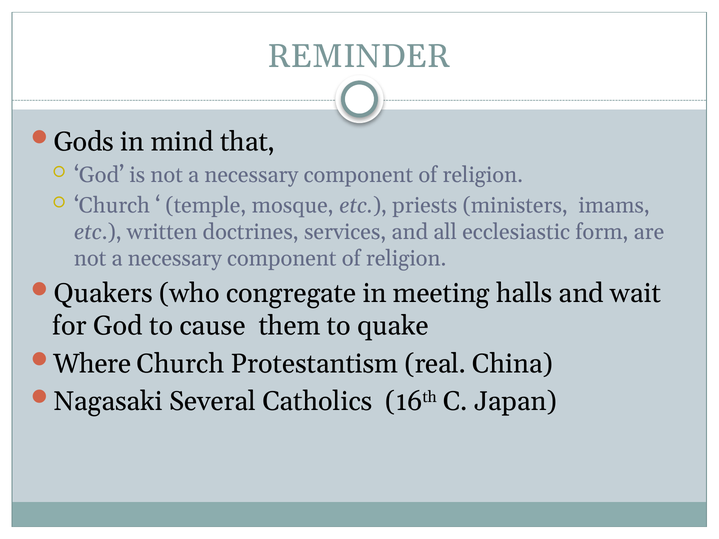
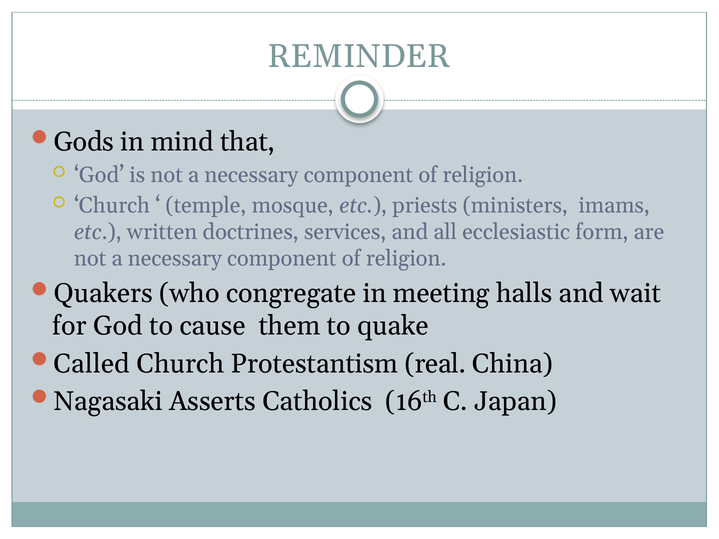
Where: Where -> Called (92, 364)
Several: Several -> Asserts (213, 402)
